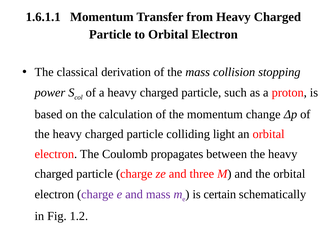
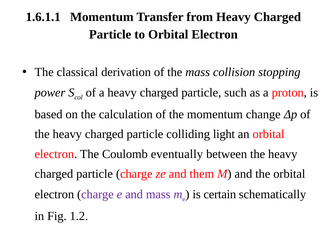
propagates: propagates -> eventually (177, 154)
three: three -> them (202, 174)
